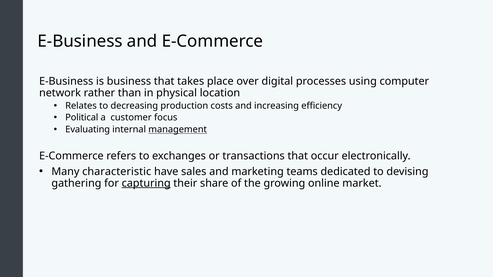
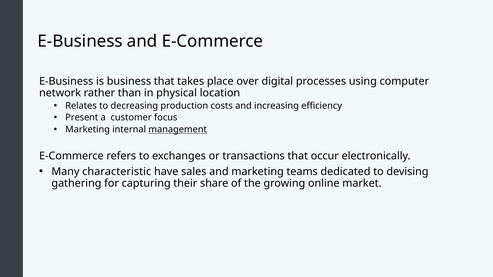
Political: Political -> Present (82, 118)
Evaluating: Evaluating -> Marketing (88, 130)
capturing underline: present -> none (146, 183)
